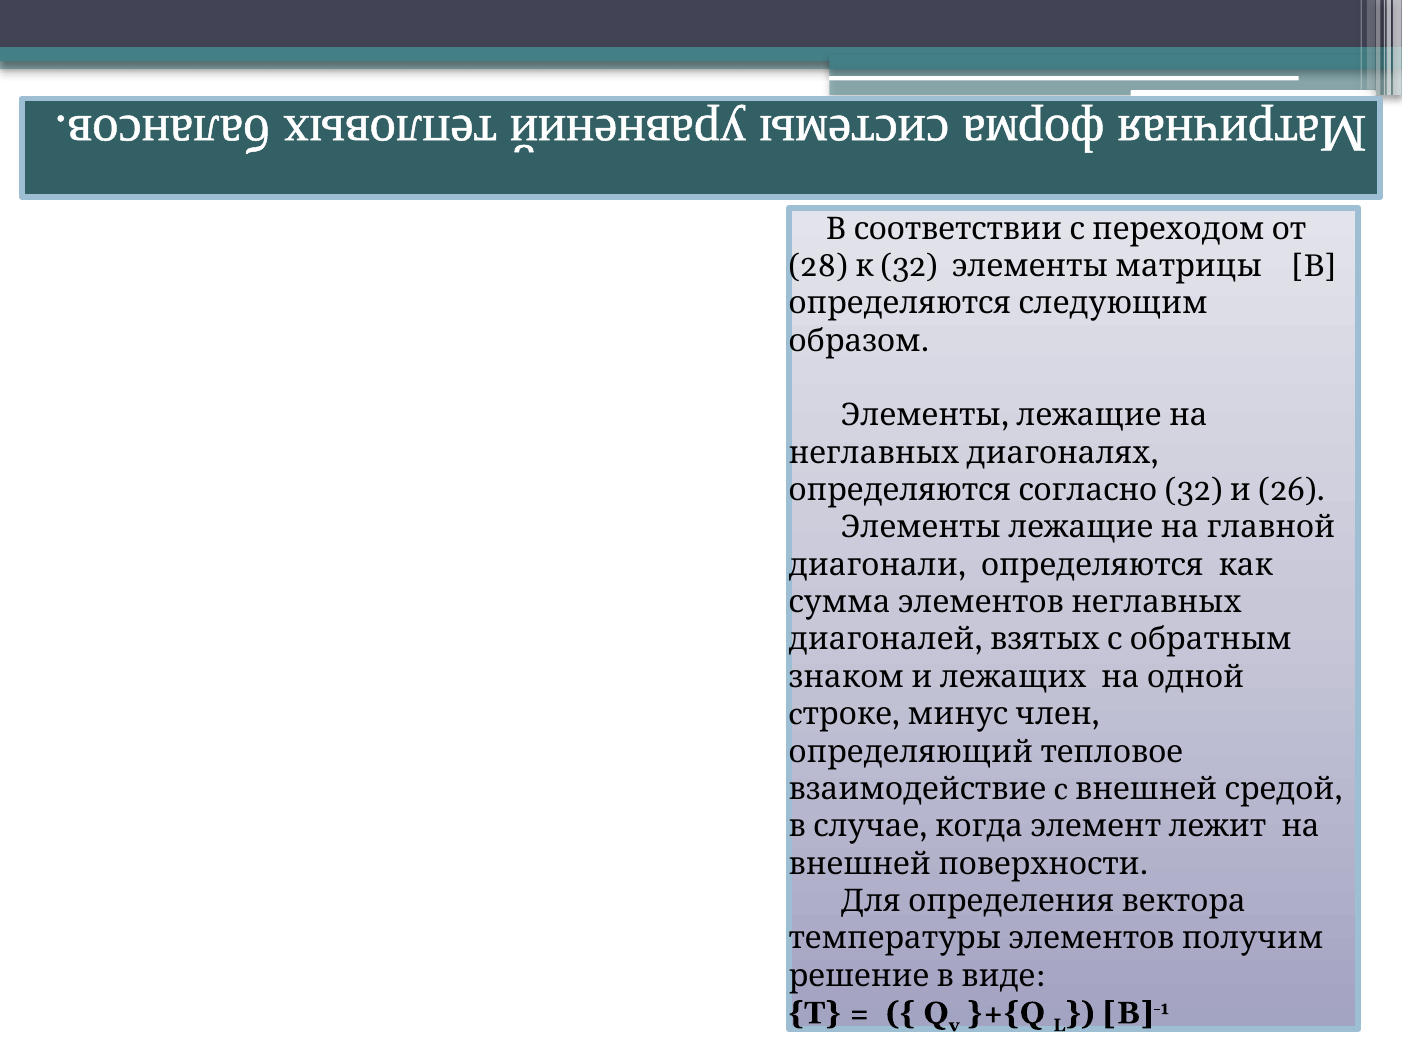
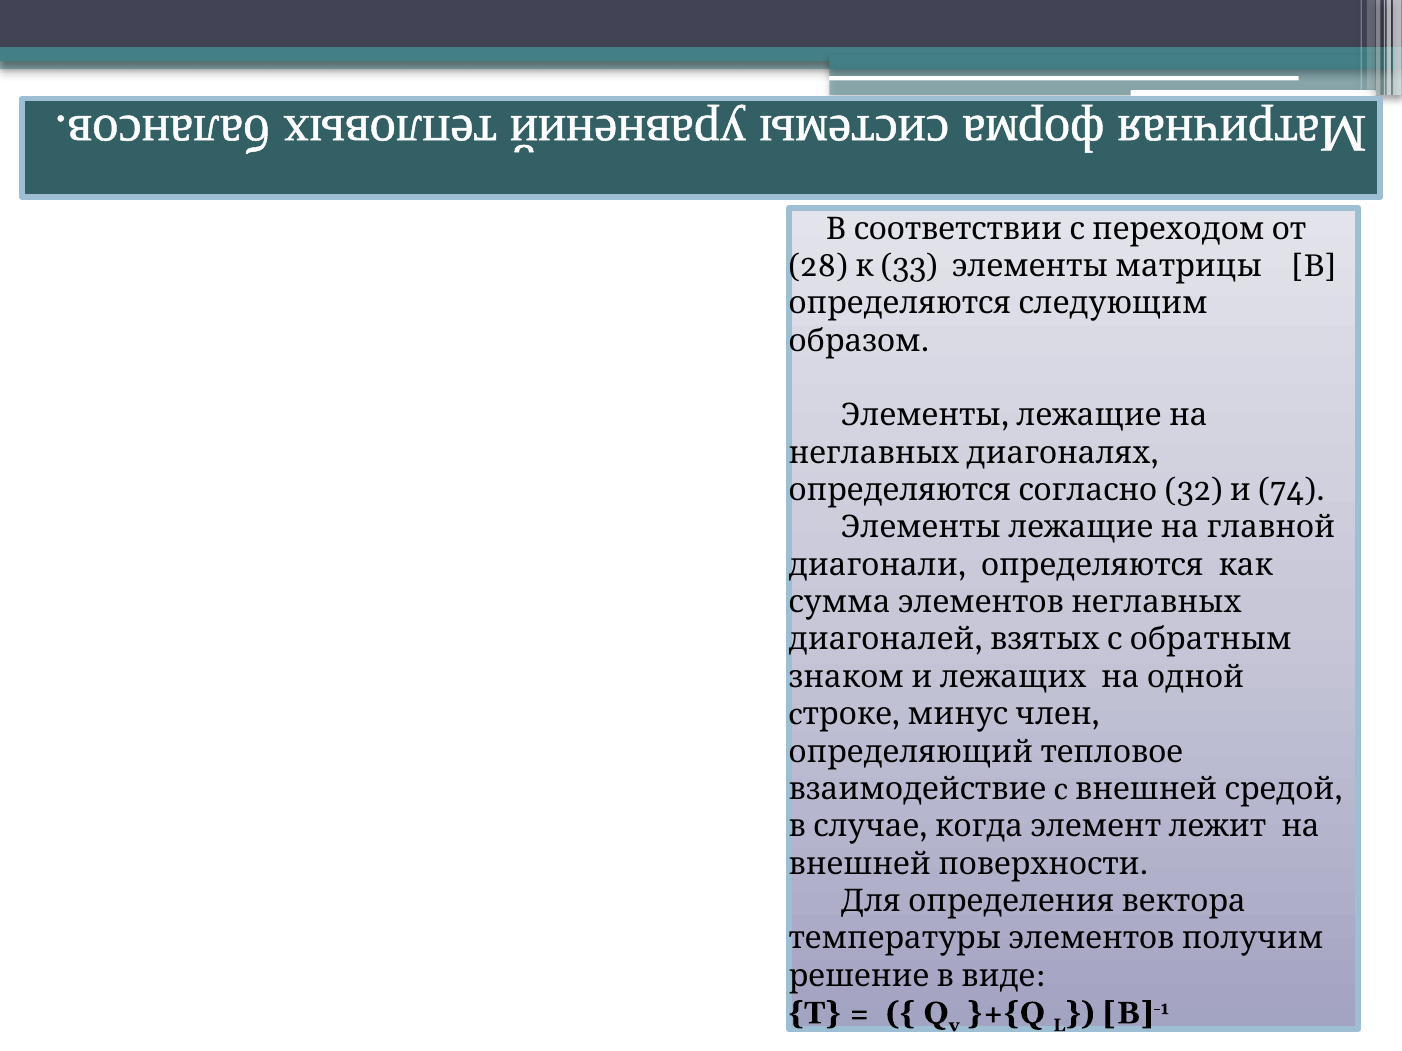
28 32: 32 -> 33 (909, 266)
26: 26 -> 74 (1292, 491)
